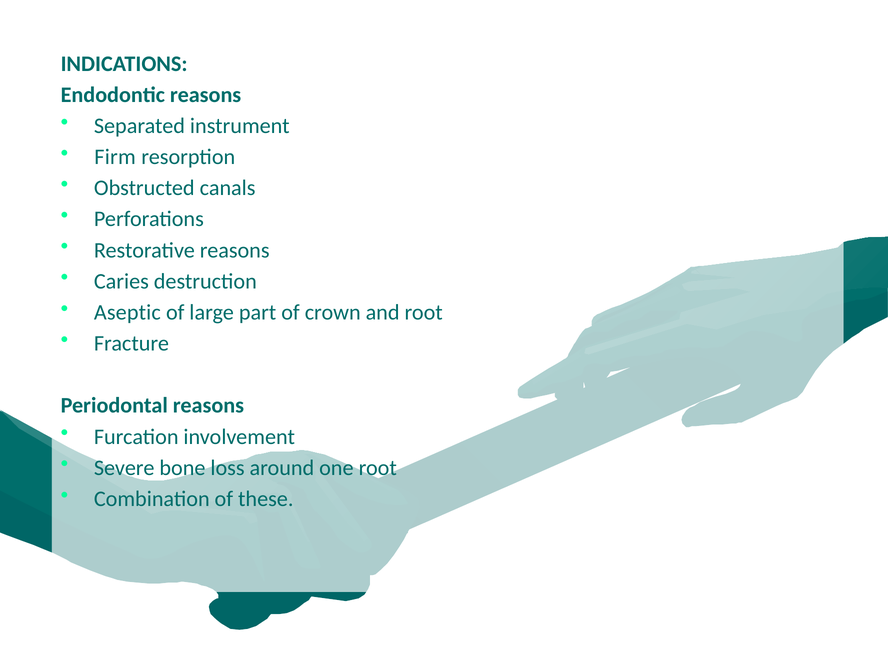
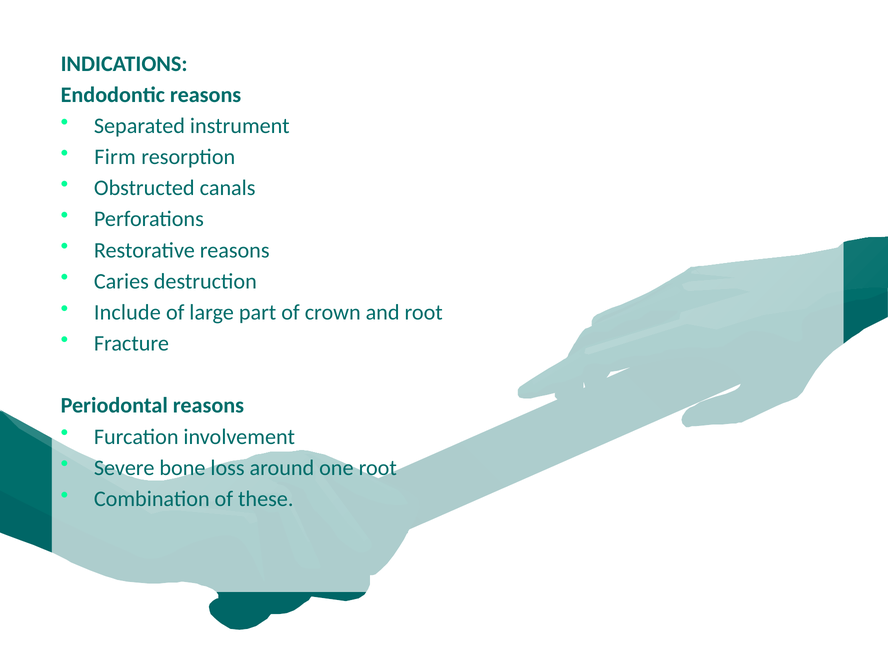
Aseptic: Aseptic -> Include (127, 312)
